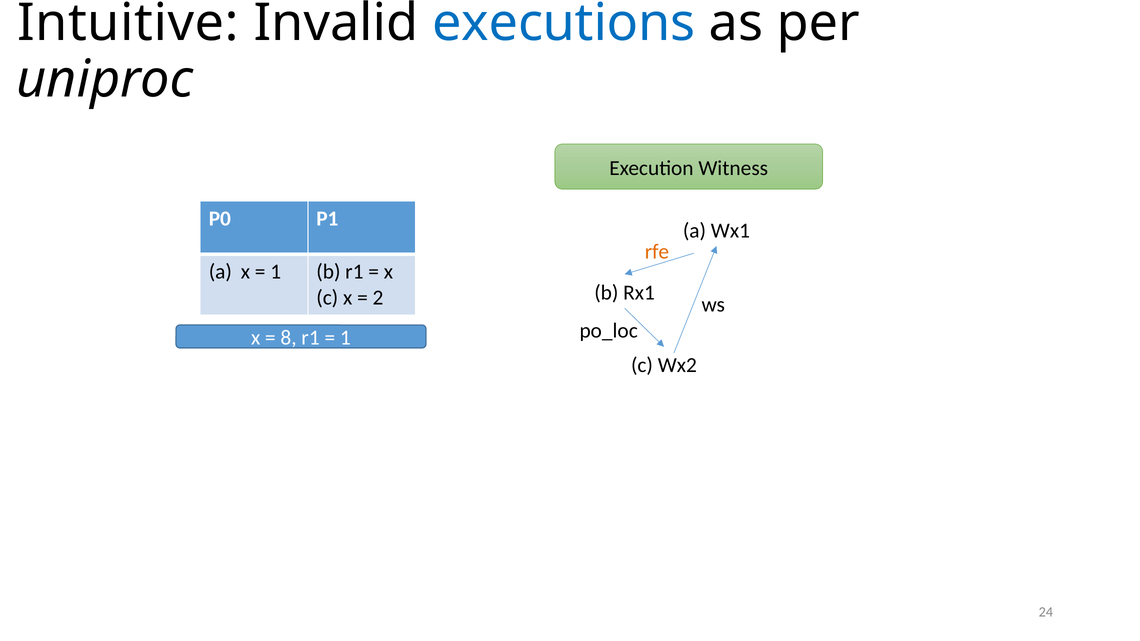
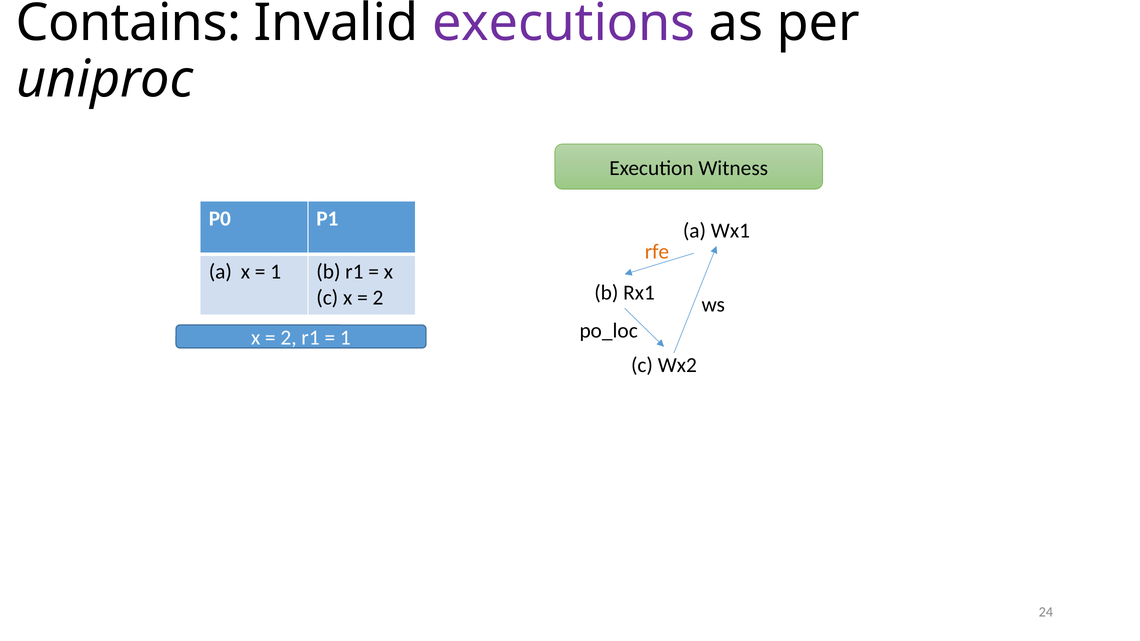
Intuitive: Intuitive -> Contains (128, 23)
executions colour: blue -> purple (564, 23)
8: 8 -> 2 (289, 338)
